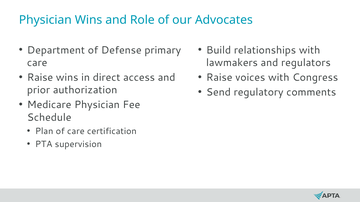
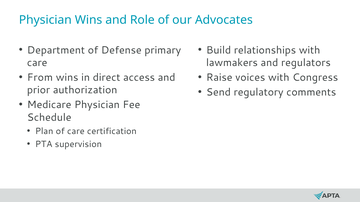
Raise: Raise -> From (40, 78)
